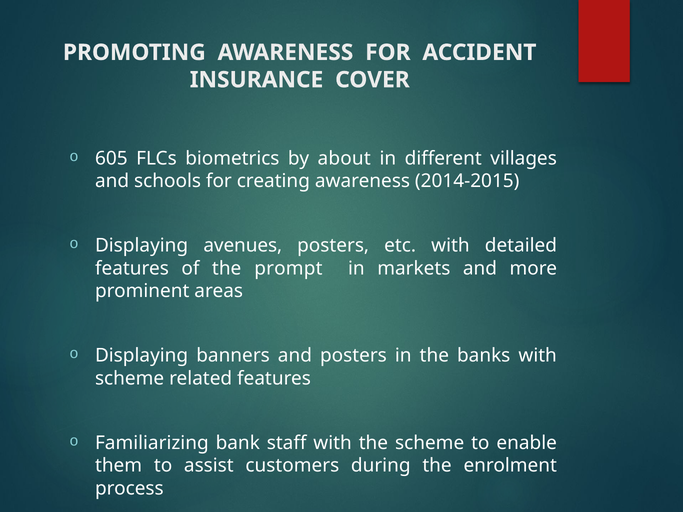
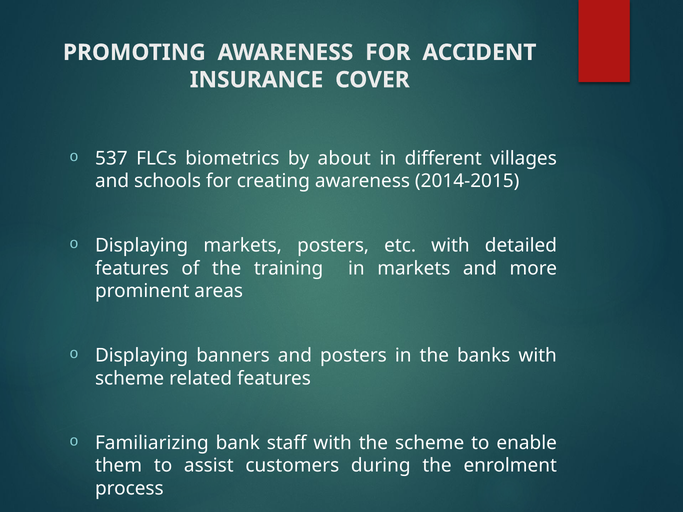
605: 605 -> 537 (111, 158)
Displaying avenues: avenues -> markets (243, 246)
prompt: prompt -> training (289, 269)
